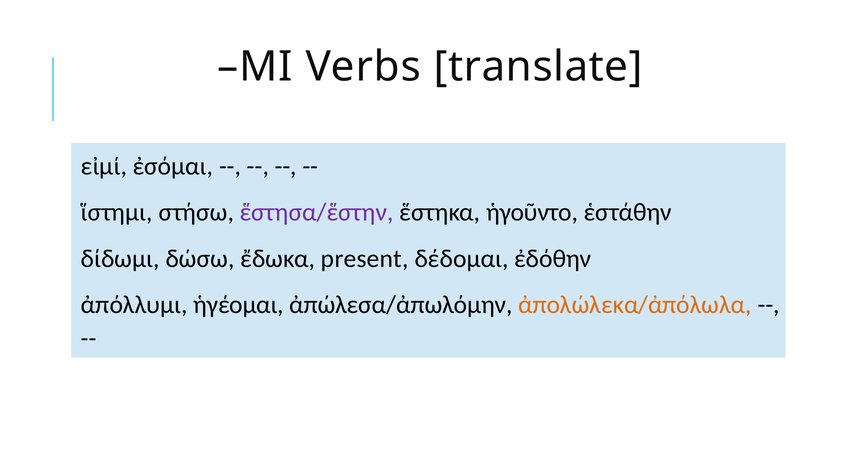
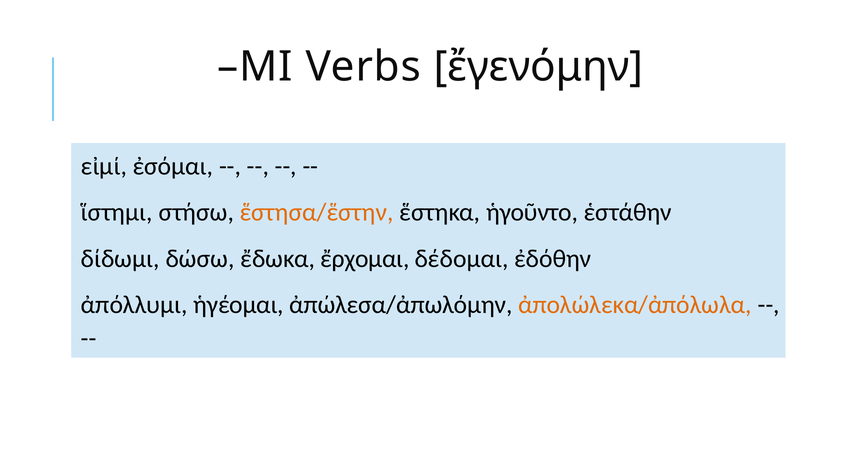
translate: translate -> ἔγενόμην (539, 67)
ἕστησα/ἕστην colour: purple -> orange (317, 213)
present: present -> ἔρχομαι (365, 259)
